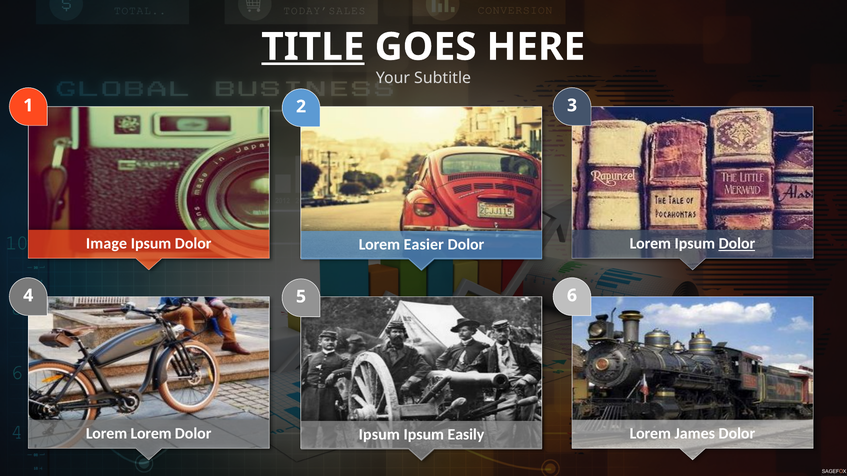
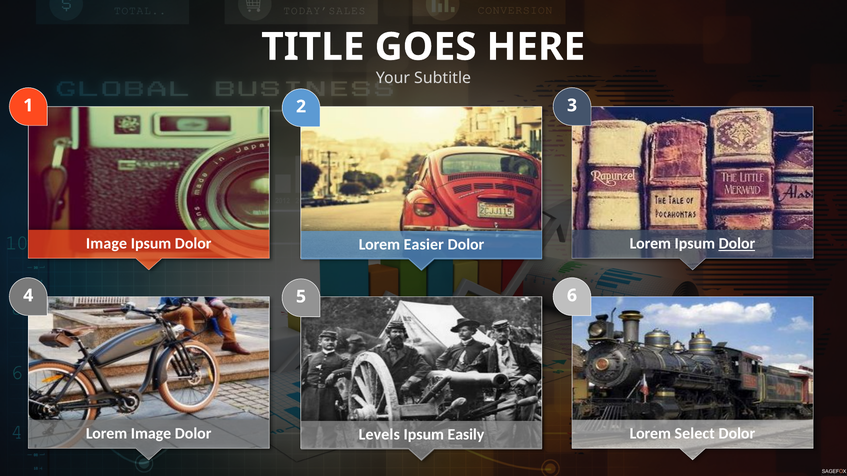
TITLE underline: present -> none (313, 47)
Lorem Lorem: Lorem -> Image (151, 434)
James: James -> Select (695, 434)
Ipsum: Ipsum -> Levels (379, 435)
